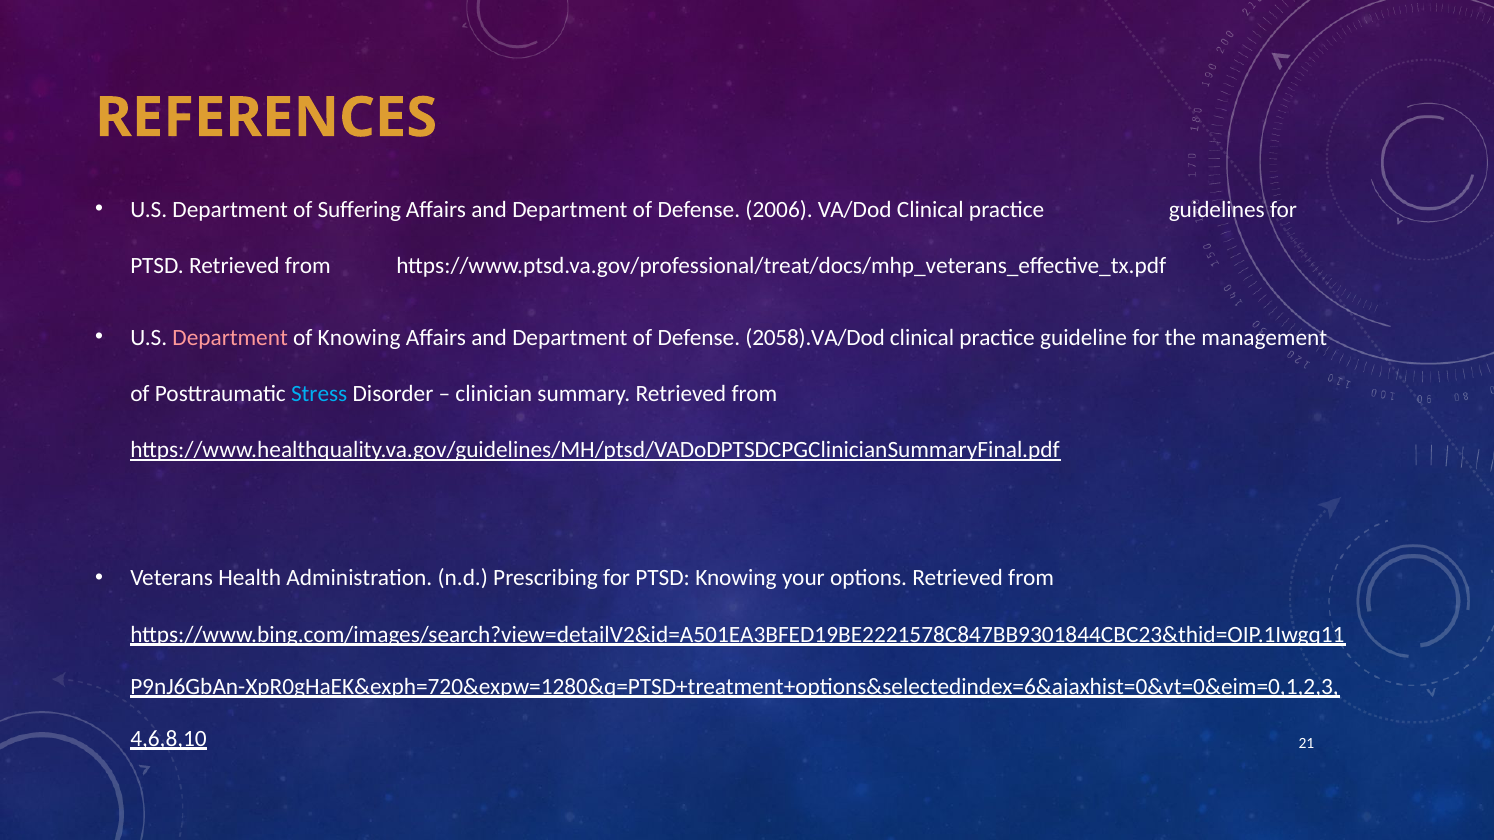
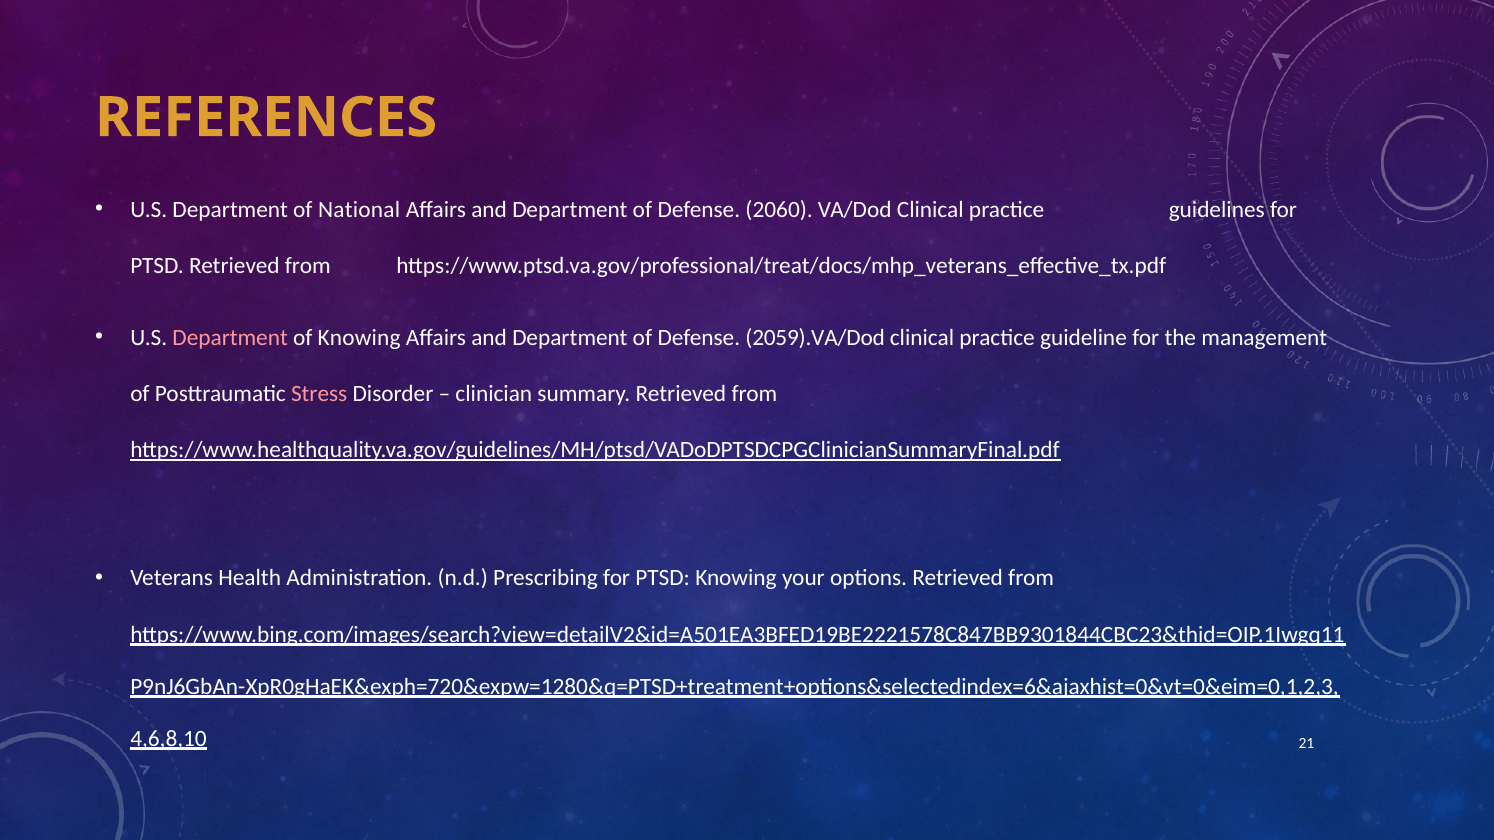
Suffering: Suffering -> National (359, 210)
2006: 2006 -> 2060 (779, 210)
2058).VA/Dod: 2058).VA/Dod -> 2059).VA/Dod (815, 337)
Stress colour: light blue -> pink (319, 394)
